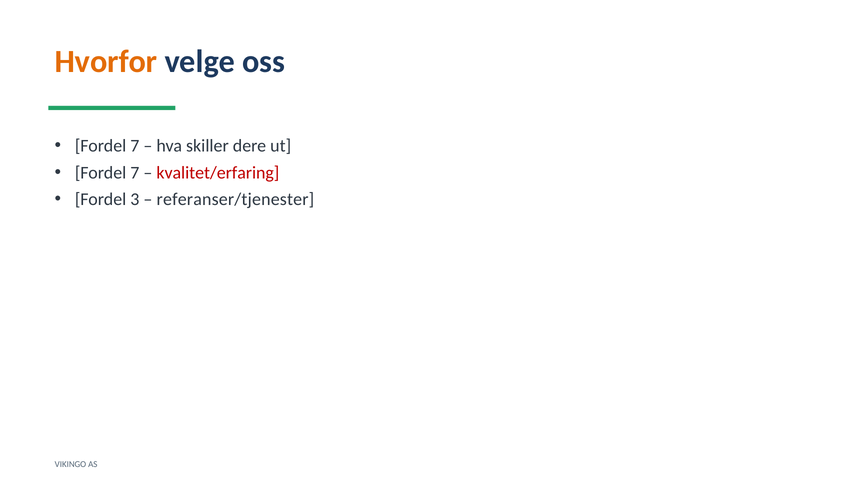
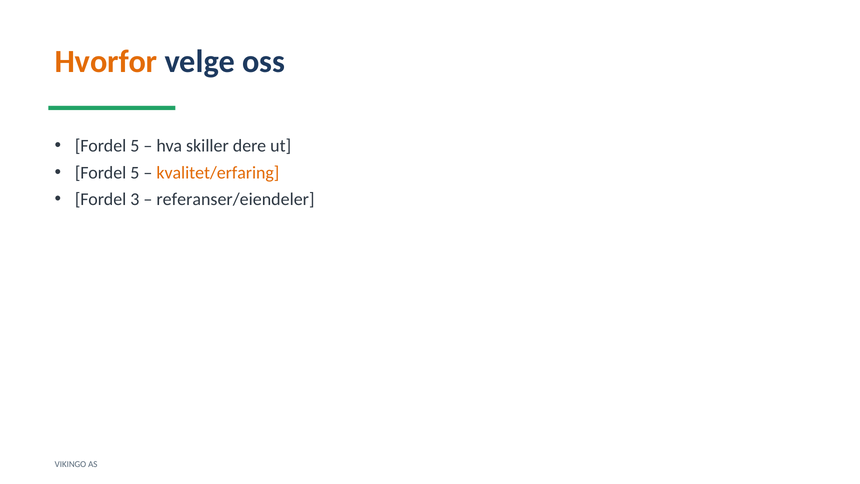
7: 7 -> 5 (135, 146)
7: 7 -> 5 (135, 173)
kvalitet/erfaring colour: red -> orange (218, 173)
referanser/tjenester: referanser/tjenester -> referanser/eiendeler (235, 199)
